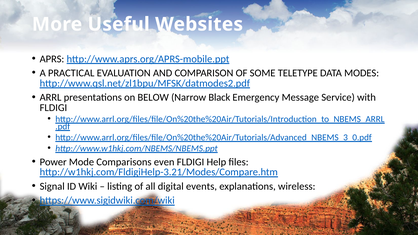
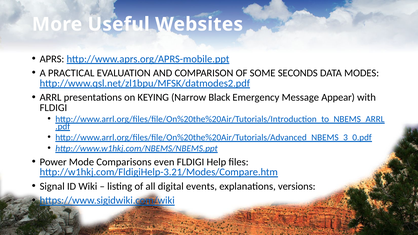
TELETYPE: TELETYPE -> SECONDS (298, 73)
BELOW: BELOW -> KEYING (153, 98)
Service: Service -> Appear (338, 98)
wireless: wireless -> versions (297, 186)
